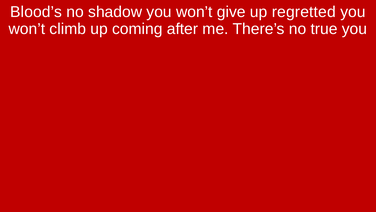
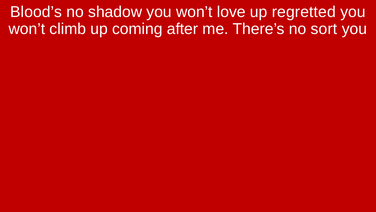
give: give -> love (231, 12)
true: true -> sort (324, 29)
